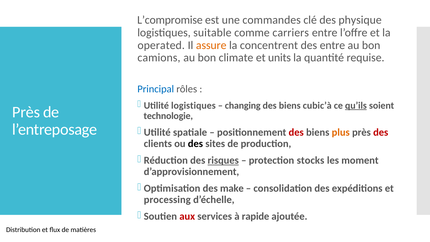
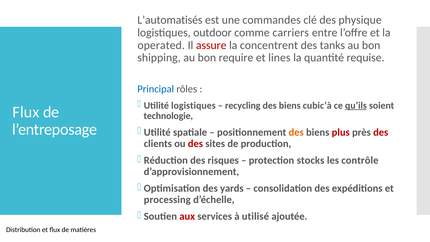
L’compromise: L’compromise -> L’automatisés (170, 20)
suitable: suitable -> outdoor (212, 33)
assure colour: orange -> red (211, 45)
des entre: entre -> tanks (332, 45)
camions: camions -> shipping (159, 58)
climate: climate -> require (236, 58)
units: units -> lines (279, 58)
changing: changing -> recycling (243, 105)
Près: Près -> Flux (26, 112)
des colour: red -> orange (296, 132)
plus colour: orange -> red (341, 132)
des colour: black -> red (195, 144)
risques underline: present -> none (223, 160)
moment: moment -> contrôle (360, 160)
make: make -> yards (232, 188)
rapide: rapide -> utilisé (255, 216)
